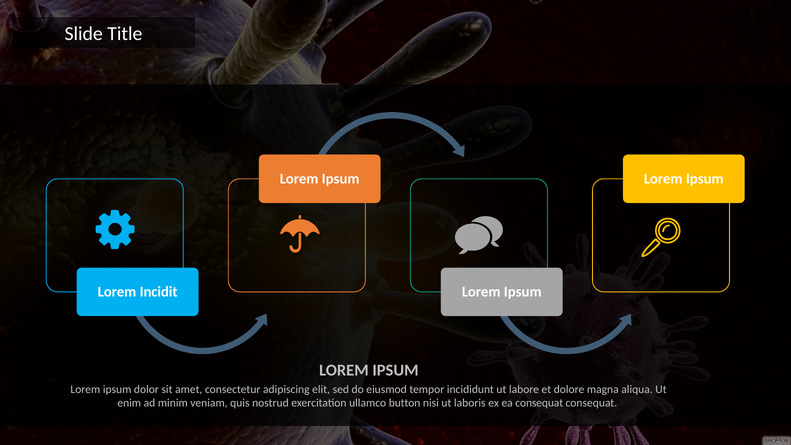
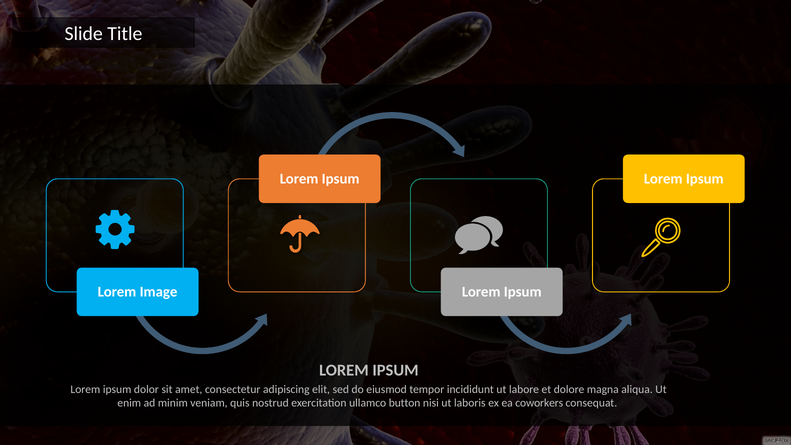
Incidit: Incidit -> Image (159, 292)
ea consequat: consequat -> coworkers (539, 403)
